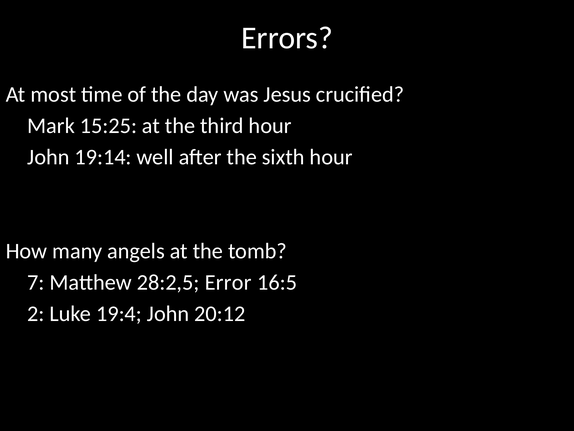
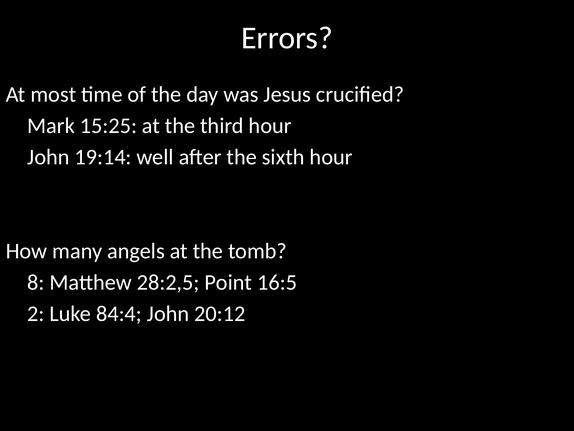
7: 7 -> 8 (36, 282)
Error: Error -> Point (228, 282)
19:4: 19:4 -> 84:4 (119, 313)
